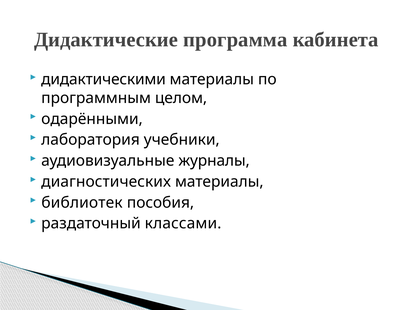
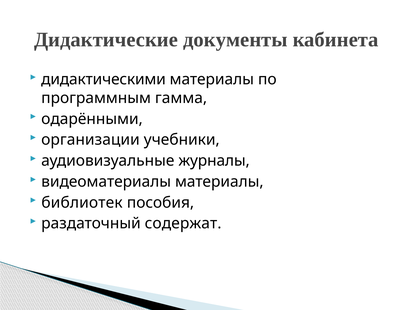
программа: программа -> документы (235, 40)
целом: целом -> гамма (181, 98)
лаборатория: лаборатория -> организации (90, 140)
диагностических: диагностических -> видеоматериалы (106, 182)
классами: классами -> содержат (183, 223)
